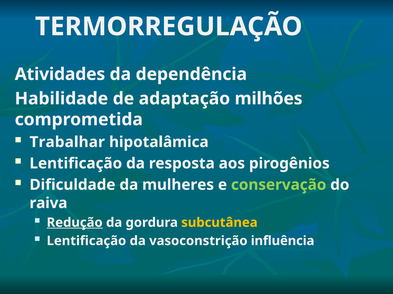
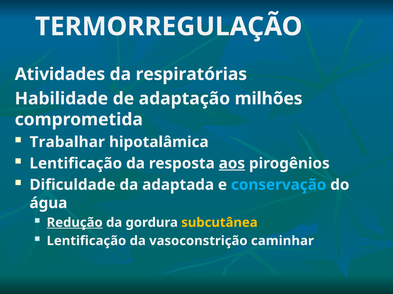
dependência: dependência -> respiratórias (191, 74)
aos underline: none -> present (232, 164)
mulheres: mulheres -> adaptada (178, 185)
conservação colour: light green -> light blue (279, 185)
raiva: raiva -> água (48, 204)
influência: influência -> caminhar (282, 241)
